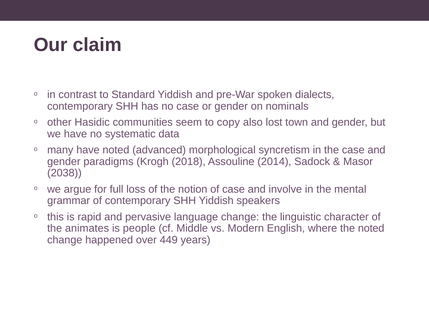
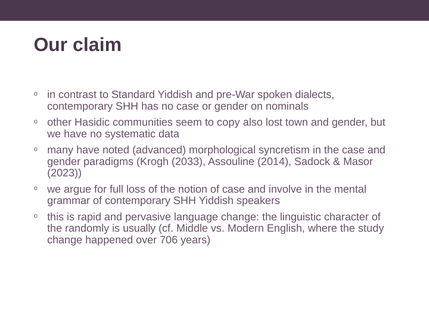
2018: 2018 -> 2033 (189, 161)
2038: 2038 -> 2023 (64, 173)
animates: animates -> randomly (87, 228)
people: people -> usually (139, 228)
the noted: noted -> study (371, 228)
449: 449 -> 706 (169, 240)
